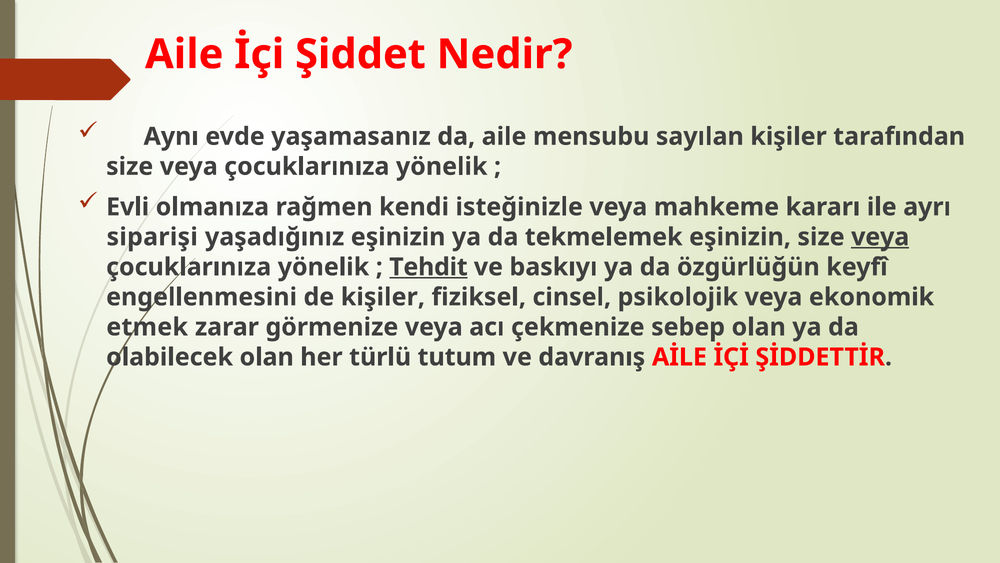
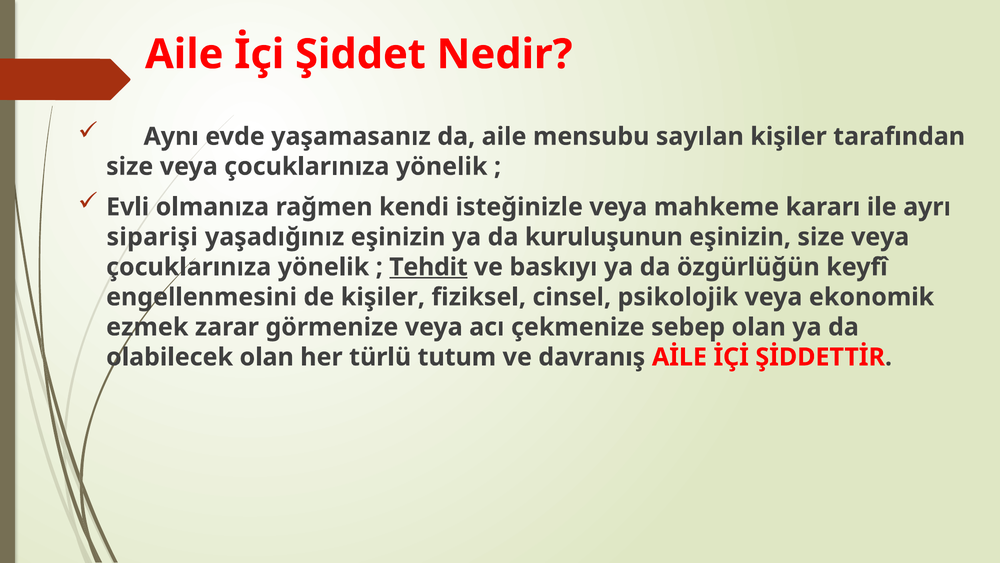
tekmelemek: tekmelemek -> kuruluşunun (604, 237)
veya underline: present -> none (880, 237)
etmek: etmek -> ezmek (147, 327)
